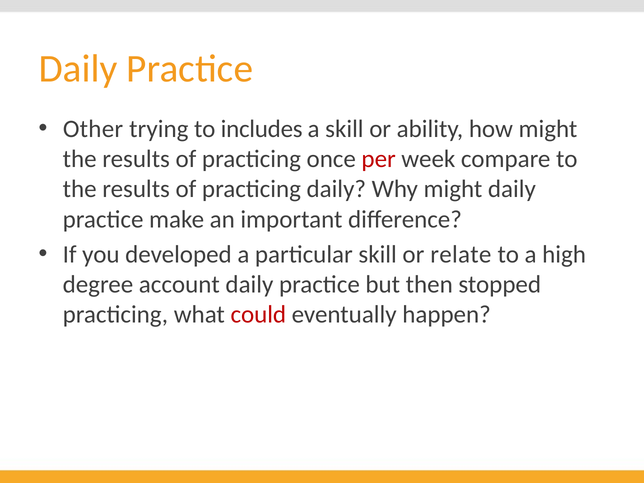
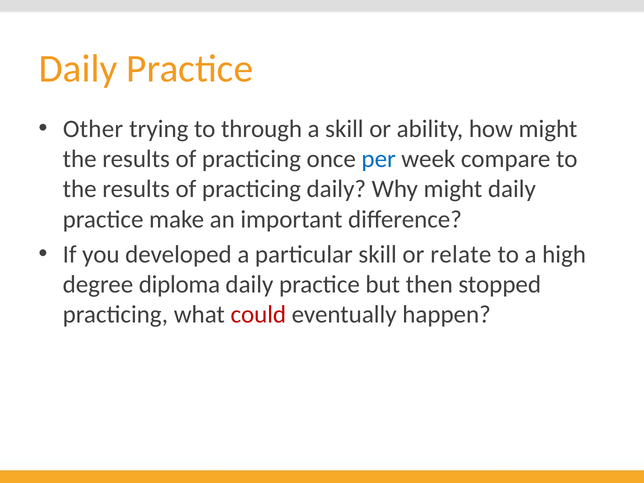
includes: includes -> through (262, 129)
per colour: red -> blue (379, 159)
account: account -> diploma (179, 284)
